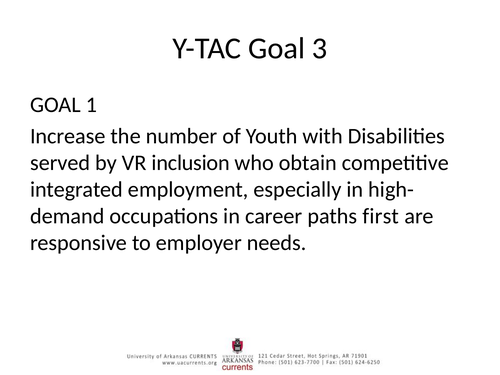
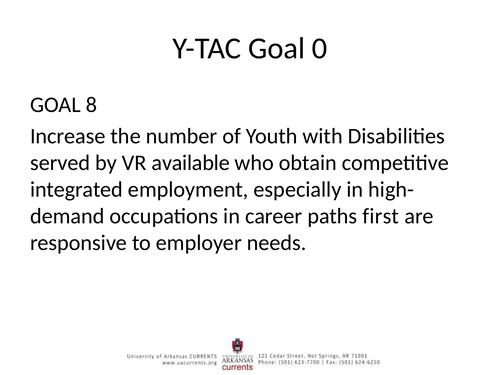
3: 3 -> 0 (320, 48)
1: 1 -> 8 (91, 105)
inclusion: inclusion -> available (191, 163)
